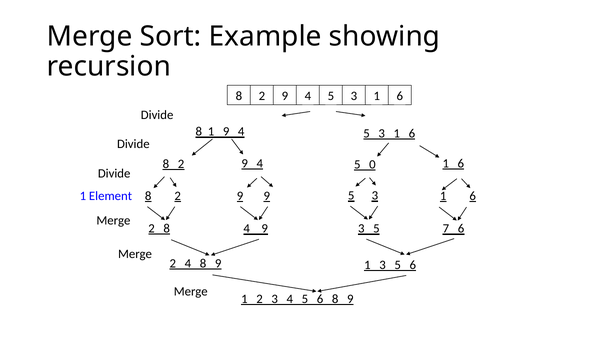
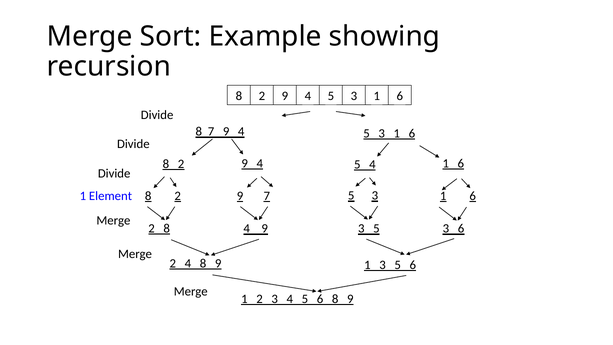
8 1: 1 -> 7 (211, 132)
5 0: 0 -> 4 (372, 164)
9 9: 9 -> 7 (267, 196)
3 5 7: 7 -> 3 (446, 229)
